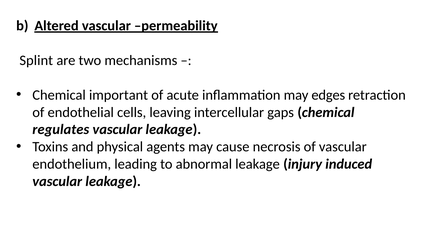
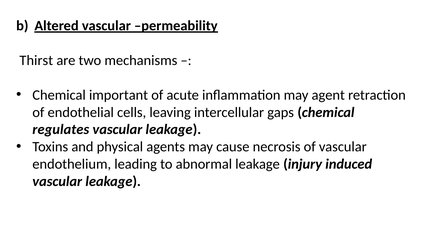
Splint: Splint -> Thirst (36, 60)
edges: edges -> agent (328, 95)
